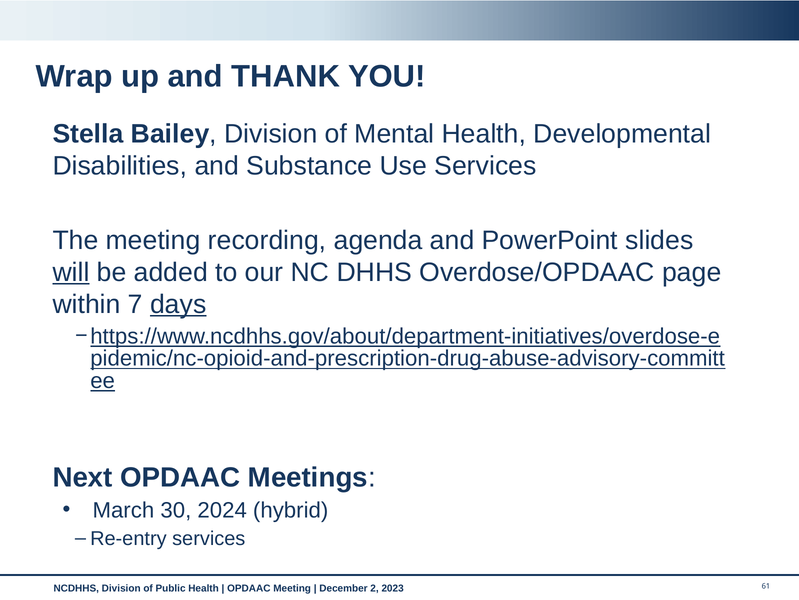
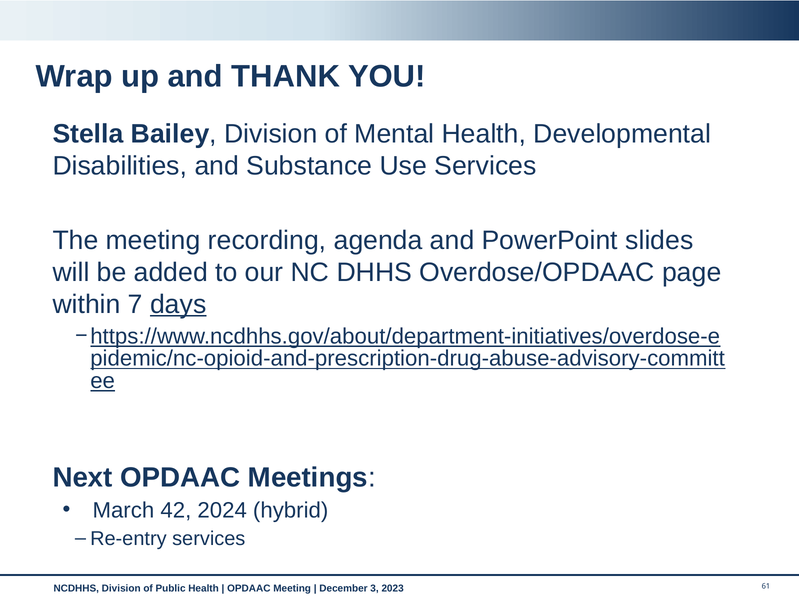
will underline: present -> none (71, 272)
30: 30 -> 42 (176, 510)
2: 2 -> 3 (375, 588)
